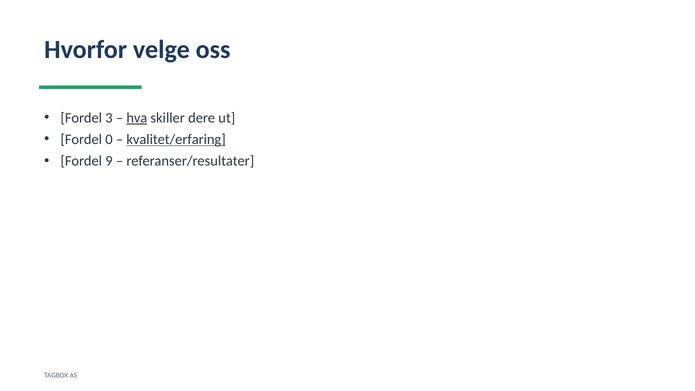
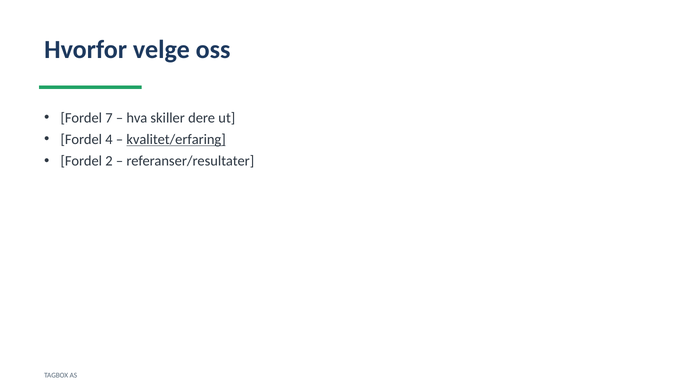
3: 3 -> 7 (109, 118)
hva underline: present -> none (137, 118)
0: 0 -> 4 (109, 139)
9: 9 -> 2 (109, 161)
